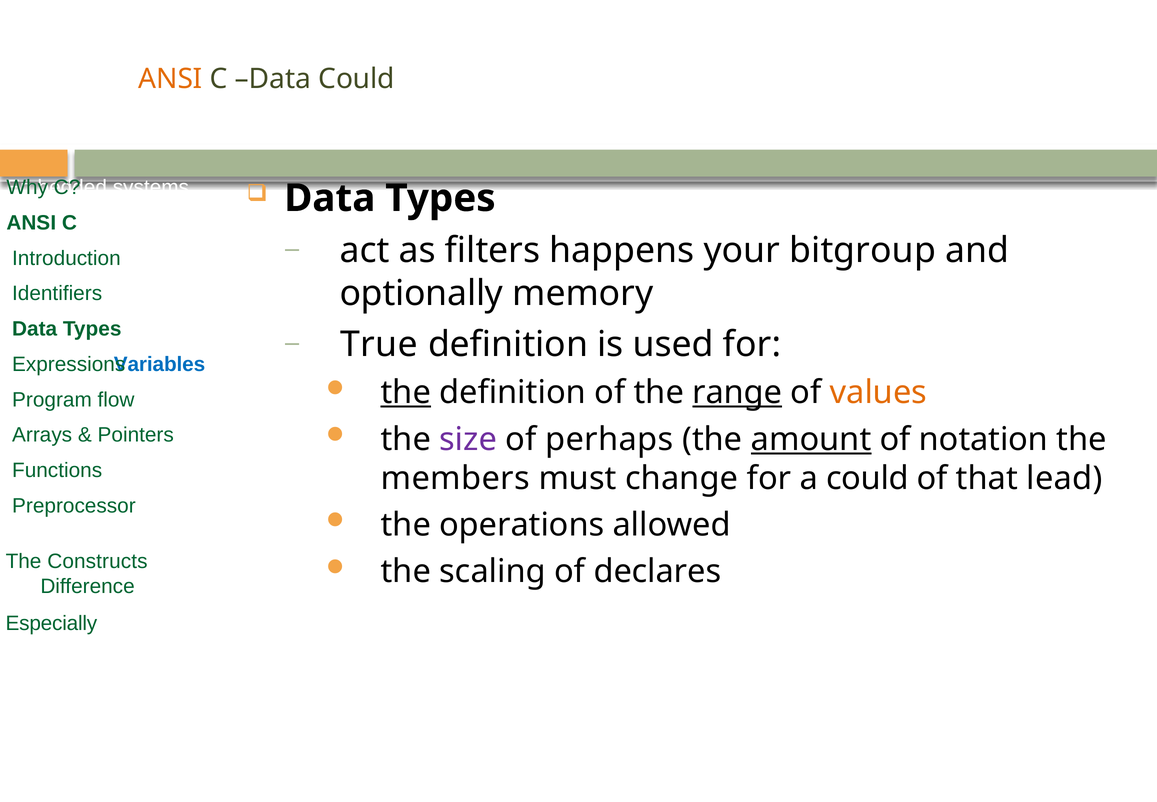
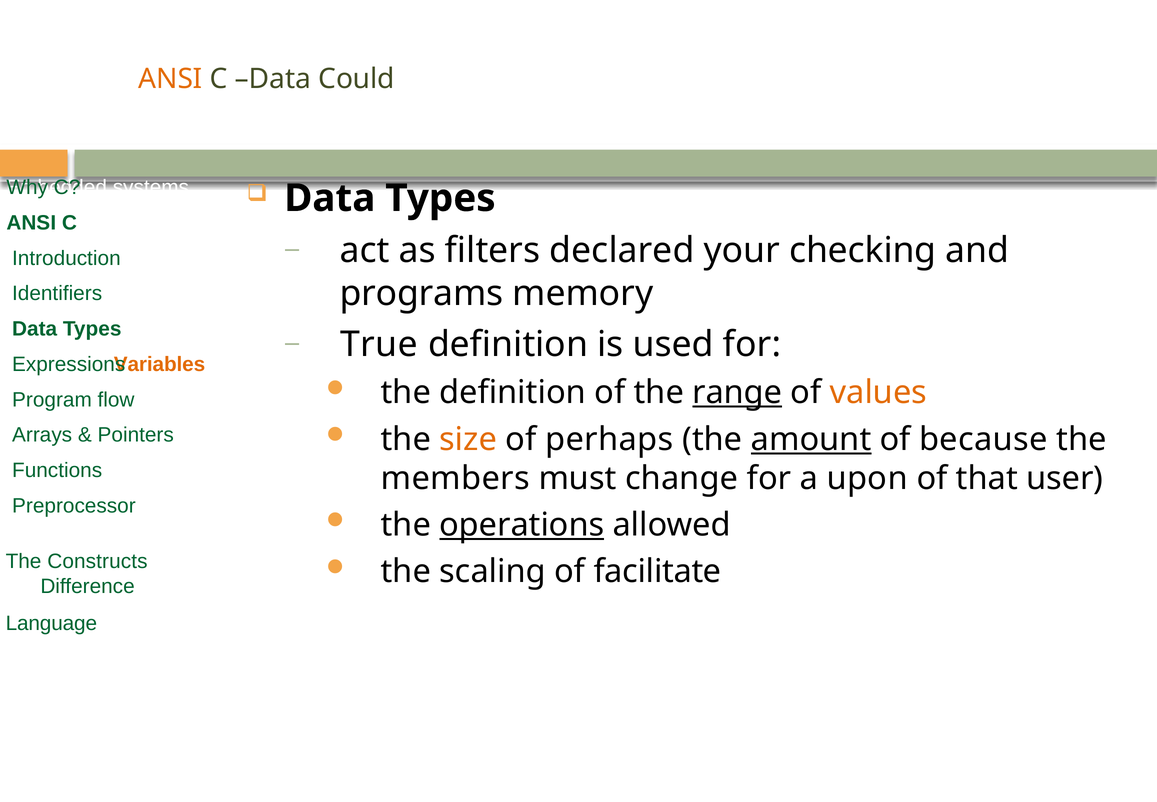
happens: happens -> declared (622, 250)
bitgroup: bitgroup -> checking (863, 250)
optionally: optionally -> programs (421, 293)
Variables colour: blue -> orange (160, 364)
the underline: present -> none (406, 392)
size colour: purple -> orange (468, 439)
notation: notation -> because (983, 439)
a could: could -> upon (867, 478)
lead: lead -> user (1065, 478)
operations underline: none -> present (522, 525)
declares: declares -> facilitate (657, 571)
Especially: Especially -> Language (51, 623)
